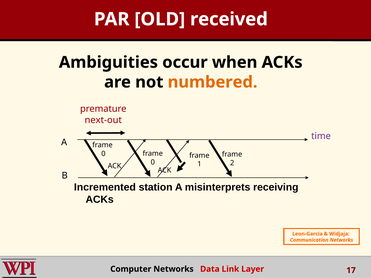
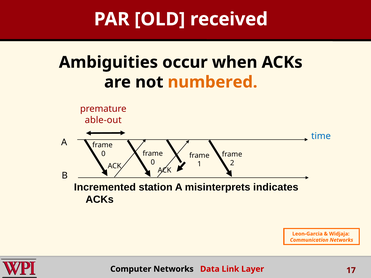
next-out: next-out -> able-out (103, 120)
time colour: purple -> blue (321, 136)
receiving: receiving -> indicates (276, 187)
